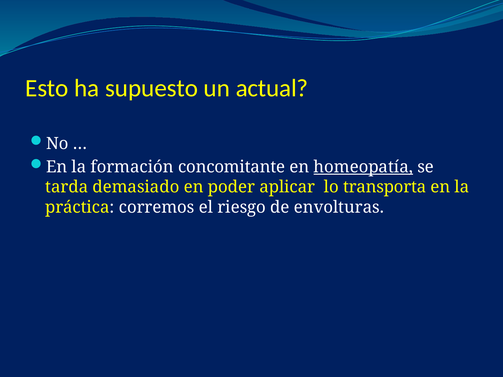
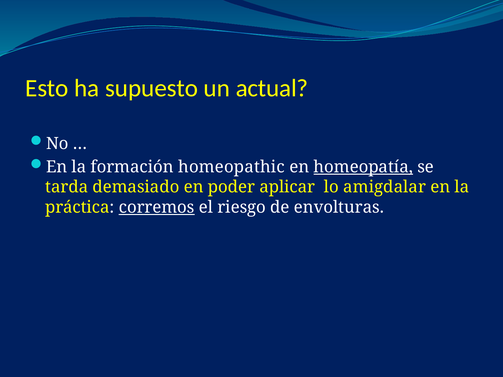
concomitante: concomitante -> homeopathic (232, 167)
transporta: transporta -> amigdalar (385, 187)
corremos underline: none -> present (157, 207)
